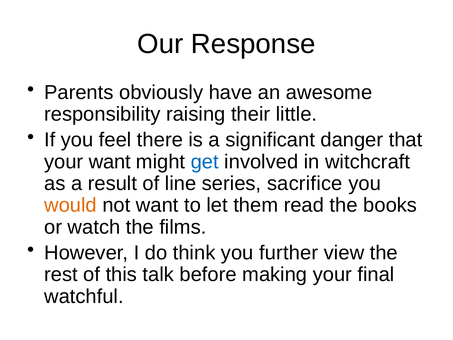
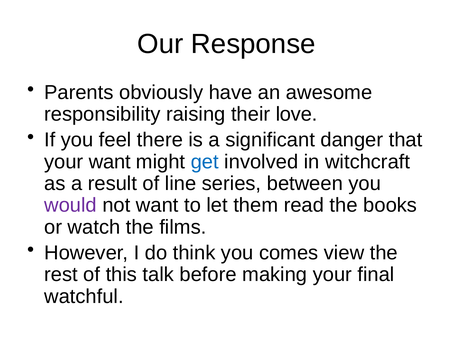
little: little -> love (297, 114)
sacrifice: sacrifice -> between (305, 183)
would colour: orange -> purple (70, 205)
further: further -> comes (289, 253)
